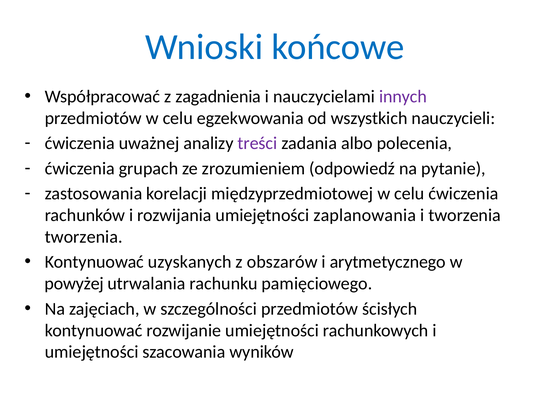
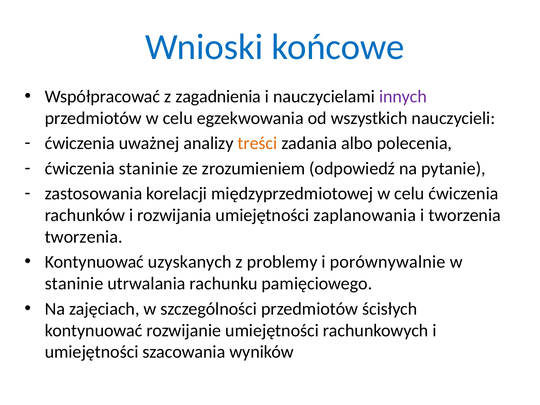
treści colour: purple -> orange (257, 143)
ćwiczenia grupach: grupach -> staninie (148, 168)
obszarów: obszarów -> problemy (282, 262)
arytmetycznego: arytmetycznego -> porównywalnie (388, 262)
powyżej: powyżej -> staninie (74, 284)
